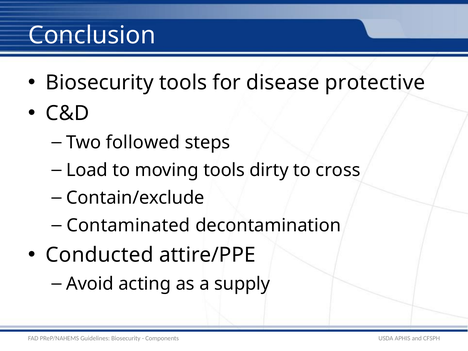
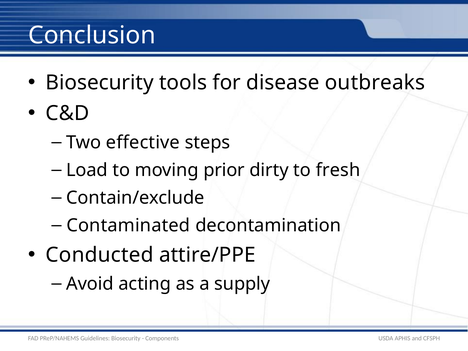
protective: protective -> outbreaks (375, 83)
followed: followed -> effective (143, 142)
moving tools: tools -> prior (224, 170)
cross: cross -> fresh (338, 170)
